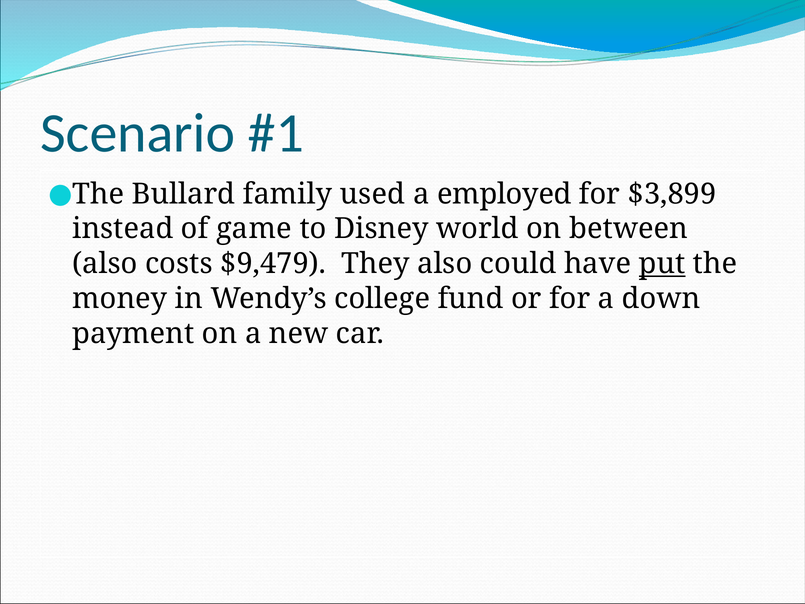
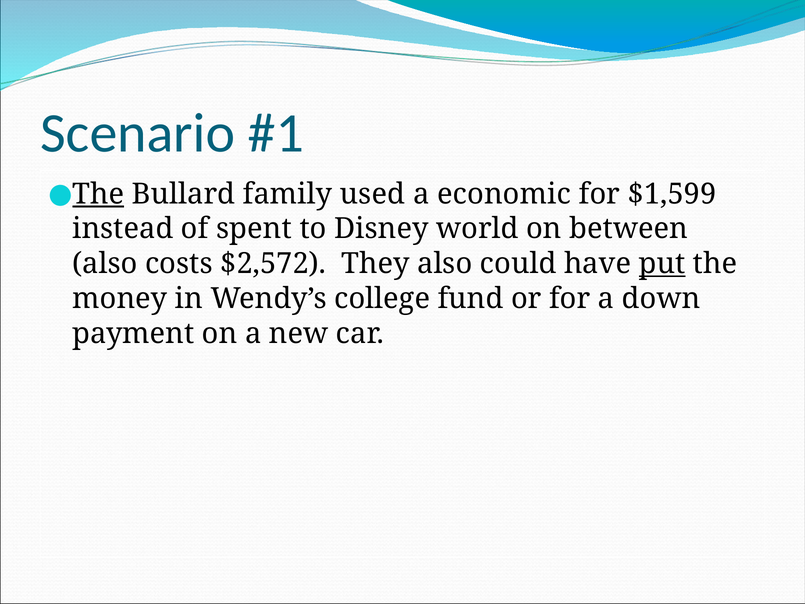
The underline: none -> present (98, 194)
employed: employed -> economic (504, 194)
$3,899: $3,899 -> $1,599 (672, 194)
game: game -> spent (254, 229)
$9,479: $9,479 -> $2,572 (273, 264)
